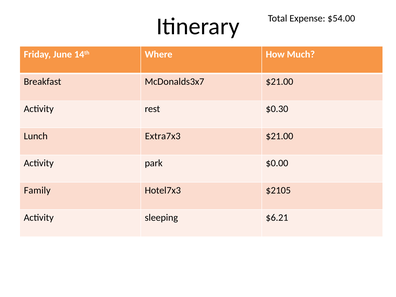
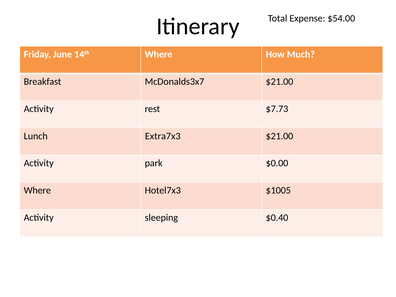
$0.30: $0.30 -> $7.73 (277, 109)
Family: Family -> Where (37, 190)
$2105: $2105 -> $1005 (278, 190)
$6.21: $6.21 -> $0.40 (277, 218)
